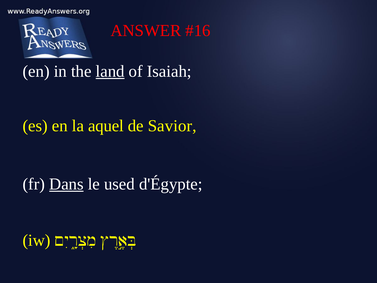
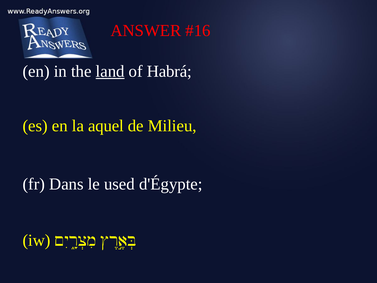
Isaiah: Isaiah -> Habrá (169, 71)
Savior: Savior -> Milieu (172, 126)
Dans underline: present -> none (66, 184)
